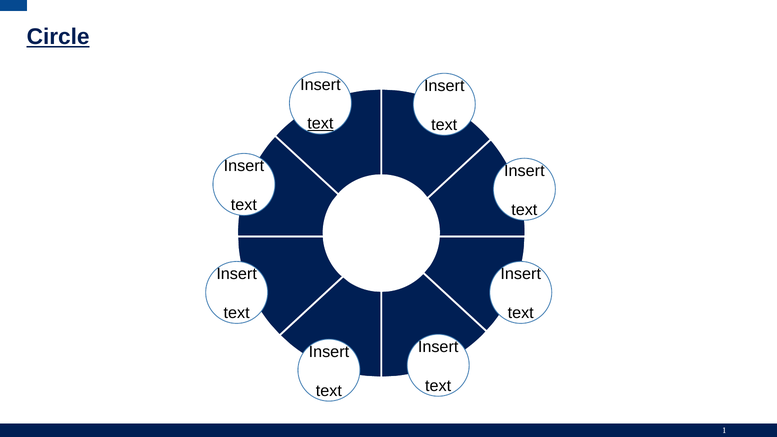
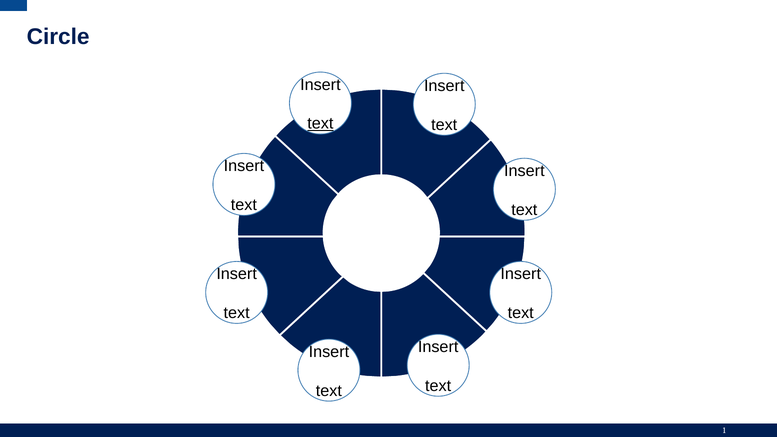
Circle underline: present -> none (58, 37)
